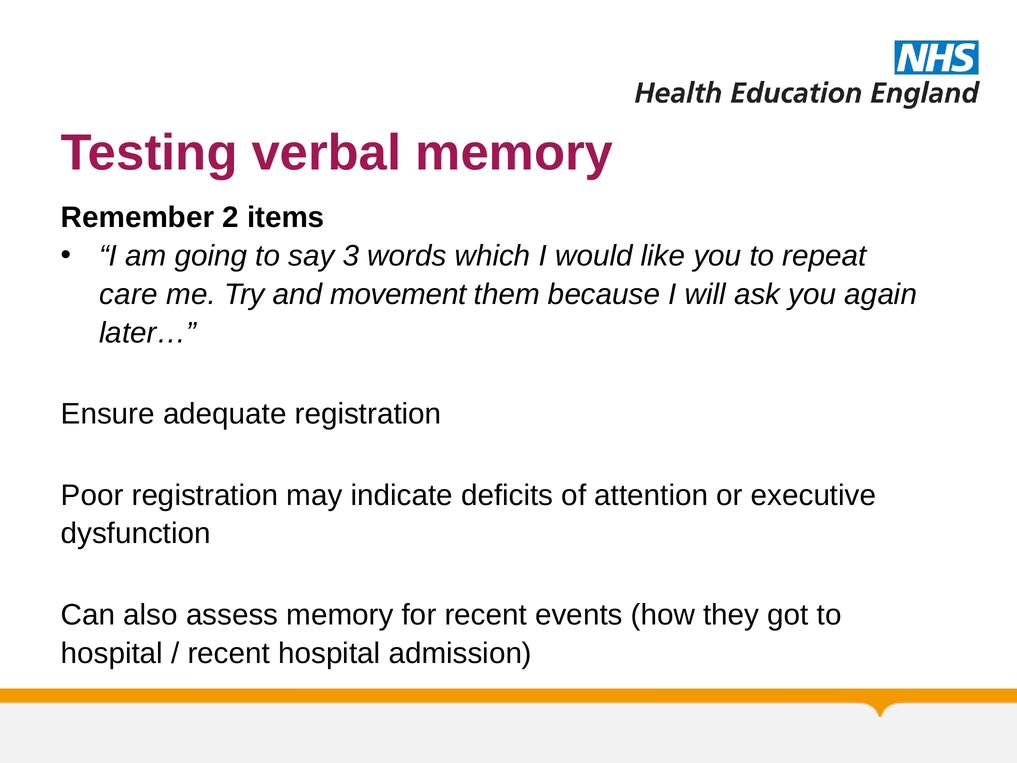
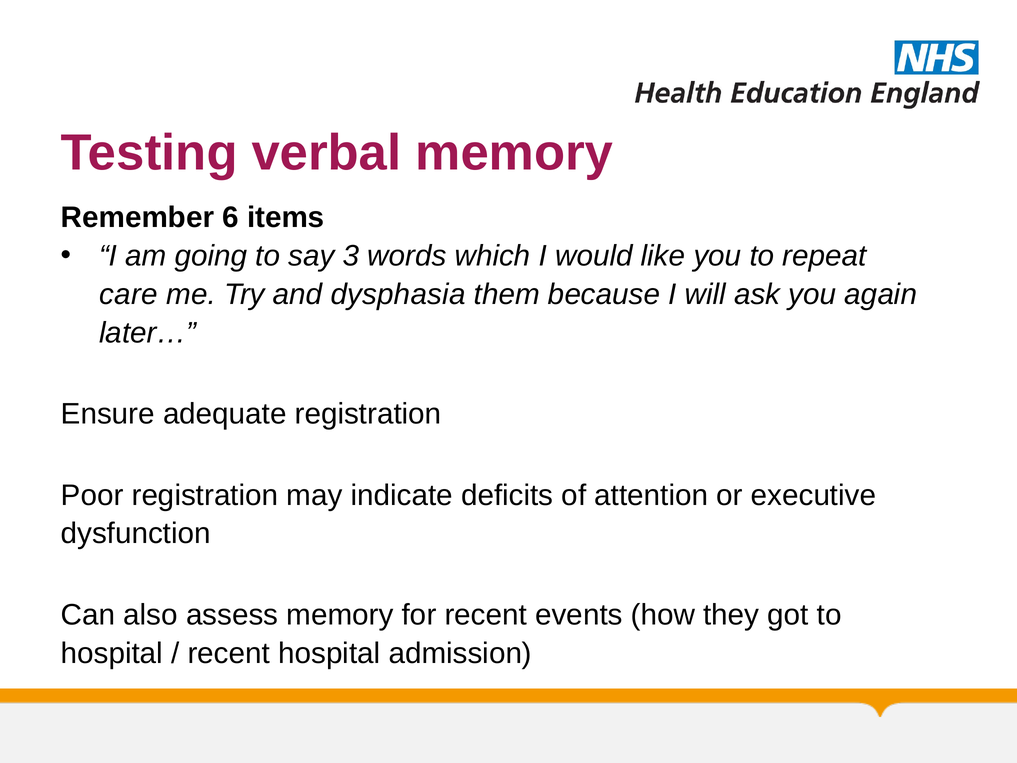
2: 2 -> 6 (231, 218)
movement: movement -> dysphasia (398, 294)
